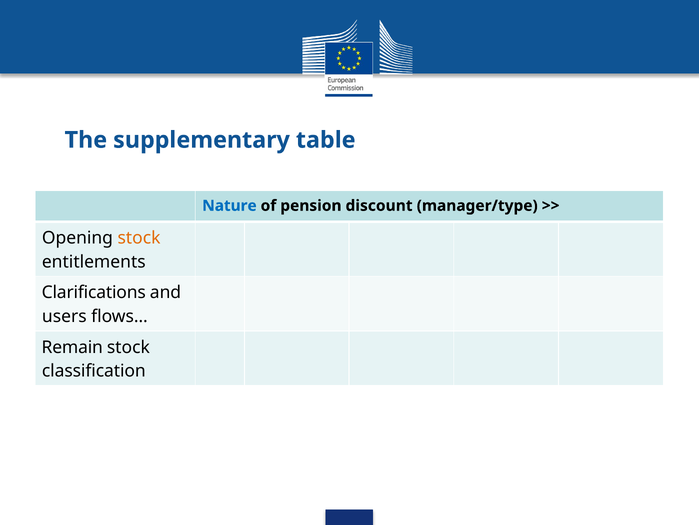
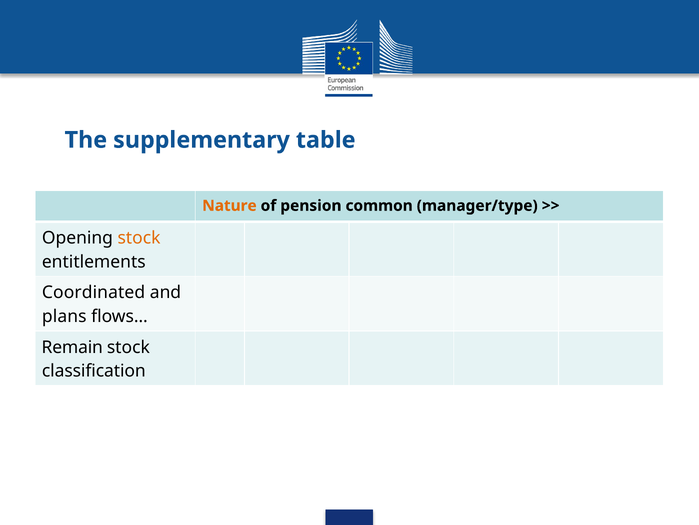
Nature colour: blue -> orange (229, 205)
discount: discount -> common (379, 205)
Clarifications: Clarifications -> Coordinated (94, 292)
users: users -> plans (64, 316)
